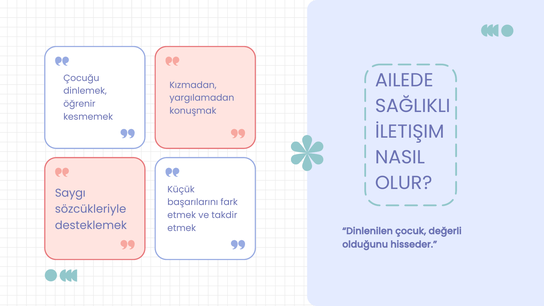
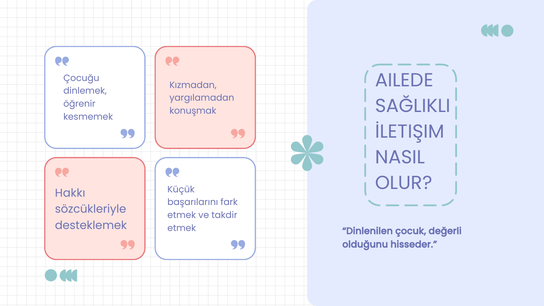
Saygı: Saygı -> Hakkı (70, 193)
